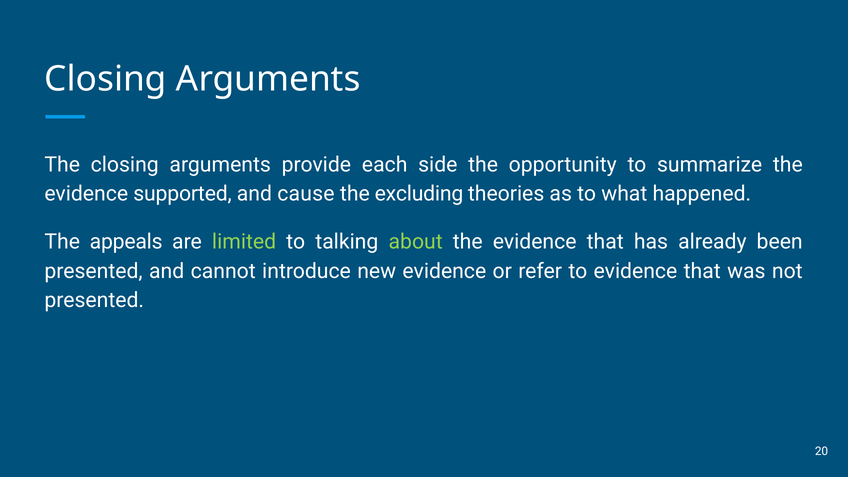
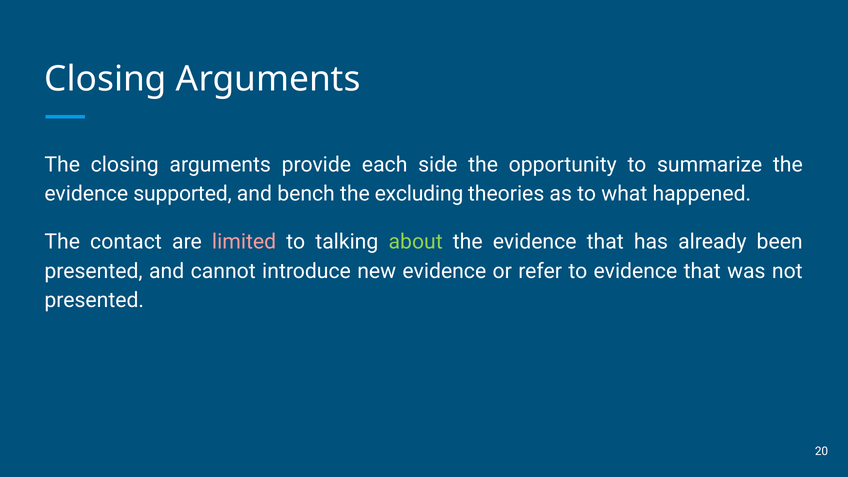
cause: cause -> bench (306, 194)
appeals: appeals -> contact (126, 242)
limited colour: light green -> pink (244, 242)
